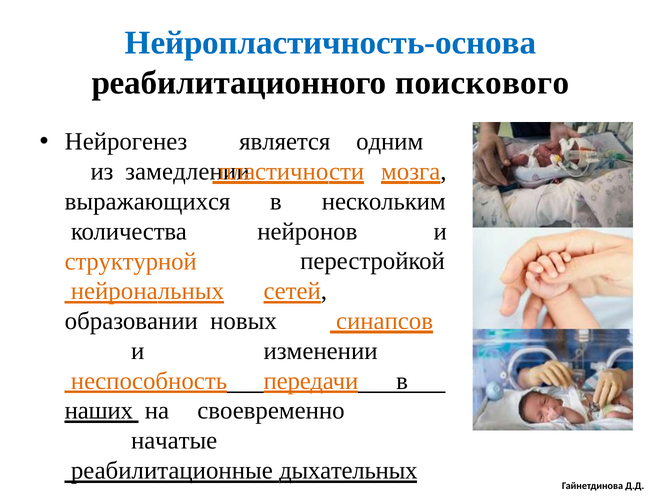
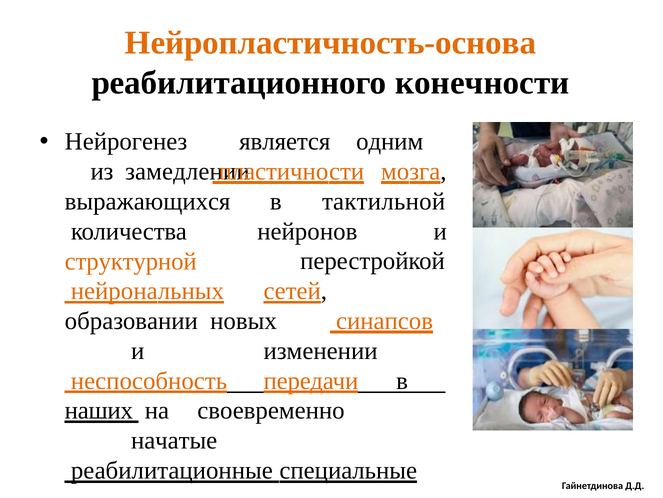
Нейропластичность-основа colour: blue -> orange (331, 43)
поискового: поискового -> конечности (482, 82)
нескольким: нескольким -> тактильной (384, 201)
дыхательных: дыхательных -> специальные (348, 470)
